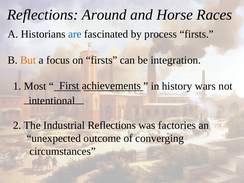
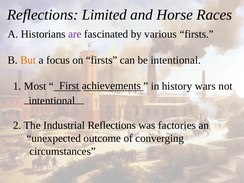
Around: Around -> Limited (104, 15)
are colour: blue -> purple (75, 34)
process: process -> various (161, 34)
be integration: integration -> intentional (176, 60)
